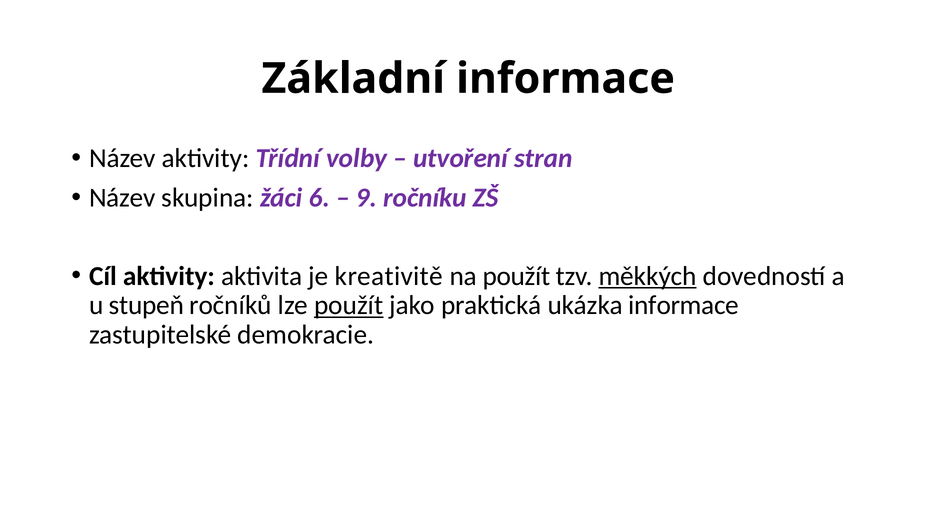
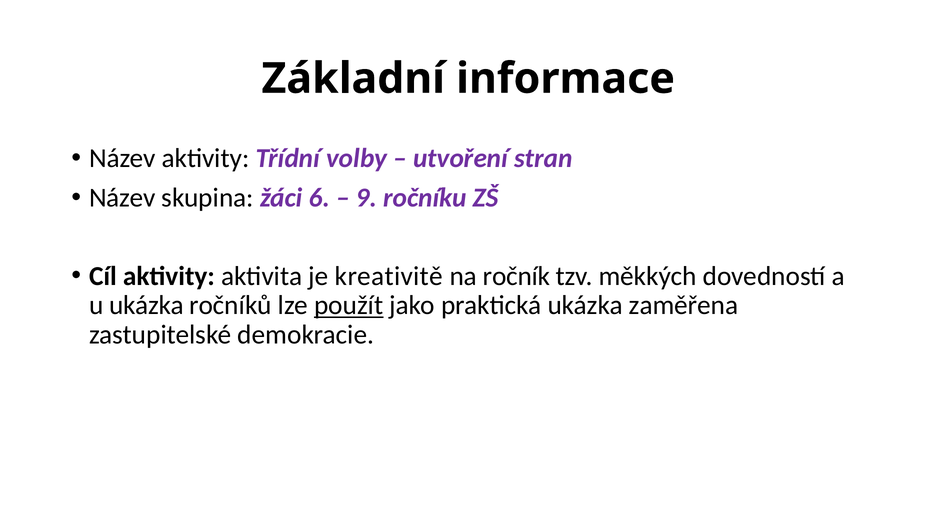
na použít: použít -> ročník (517, 276)
měkkých underline: present -> none (648, 276)
u stupeň: stupeň -> ukázka (147, 305)
ukázka informace: informace -> zaměřena (684, 305)
